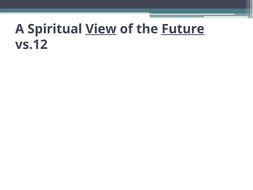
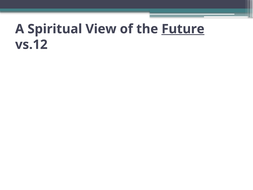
View underline: present -> none (101, 29)
